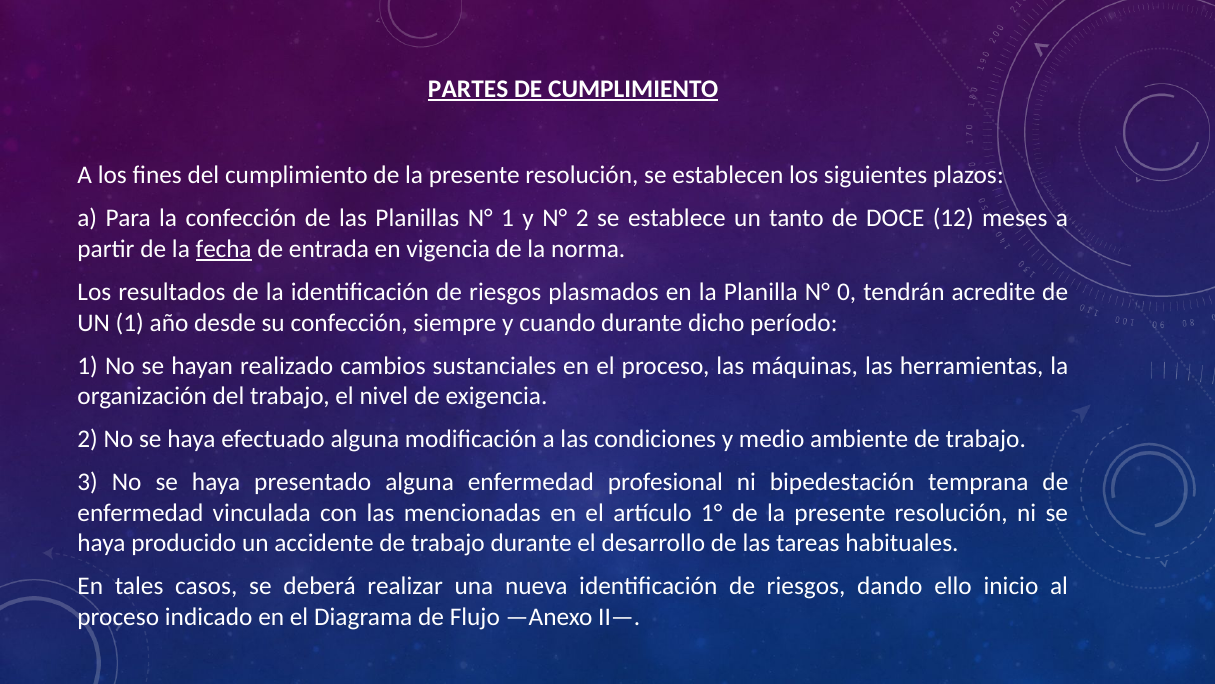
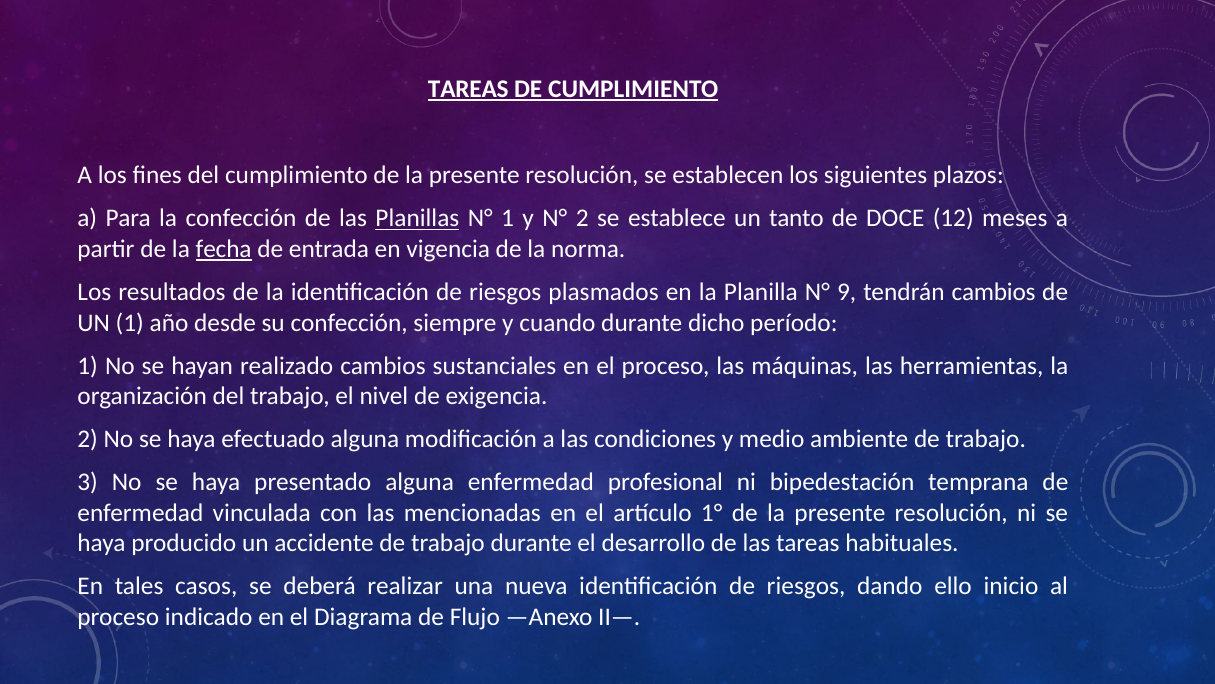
PARTES: PARTES -> TAREAS (468, 89)
Planillas underline: none -> present (417, 218)
0: 0 -> 9 (847, 292)
tendrán acredite: acredite -> cambios (994, 292)
